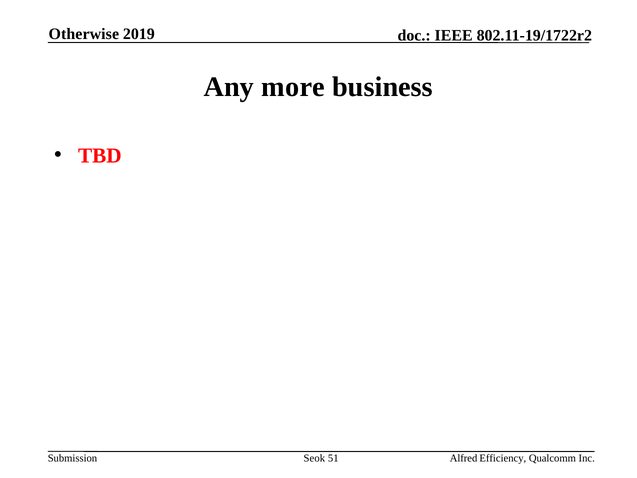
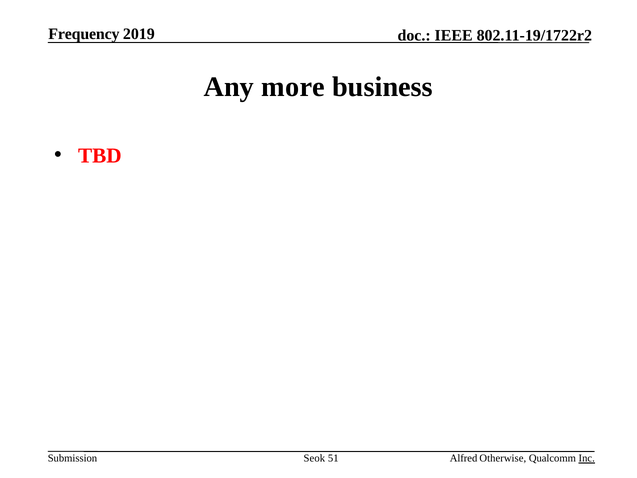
Otherwise: Otherwise -> Frequency (84, 34)
Efficiency: Efficiency -> Otherwise (503, 458)
Inc underline: none -> present (587, 458)
